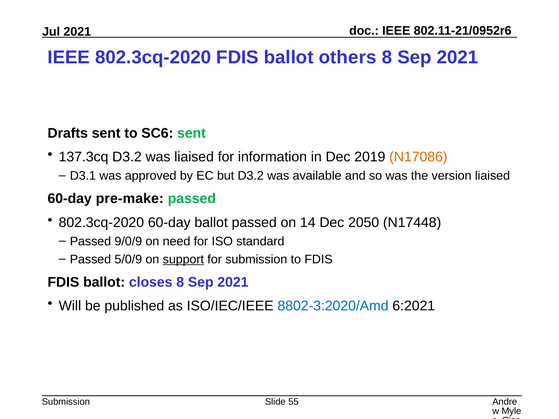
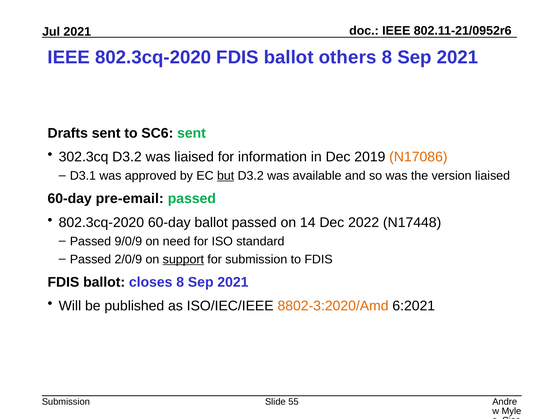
137.3cq: 137.3cq -> 302.3cq (84, 157)
but underline: none -> present (226, 176)
pre-make: pre-make -> pre-email (130, 199)
2050: 2050 -> 2022 (364, 223)
5/0/9: 5/0/9 -> 2/0/9 (128, 259)
8802-3:2020/Amd colour: blue -> orange (333, 306)
